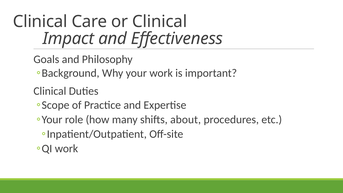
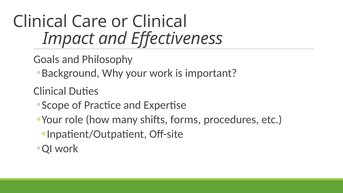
about: about -> forms (186, 119)
